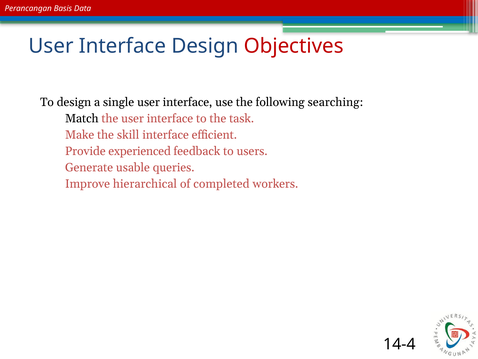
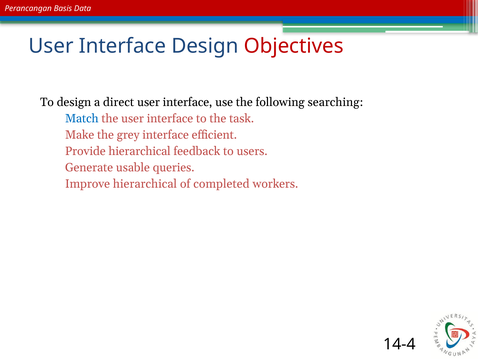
single: single -> direct (119, 102)
Match colour: black -> blue (82, 118)
skill: skill -> grey (128, 135)
Provide experienced: experienced -> hierarchical (140, 151)
